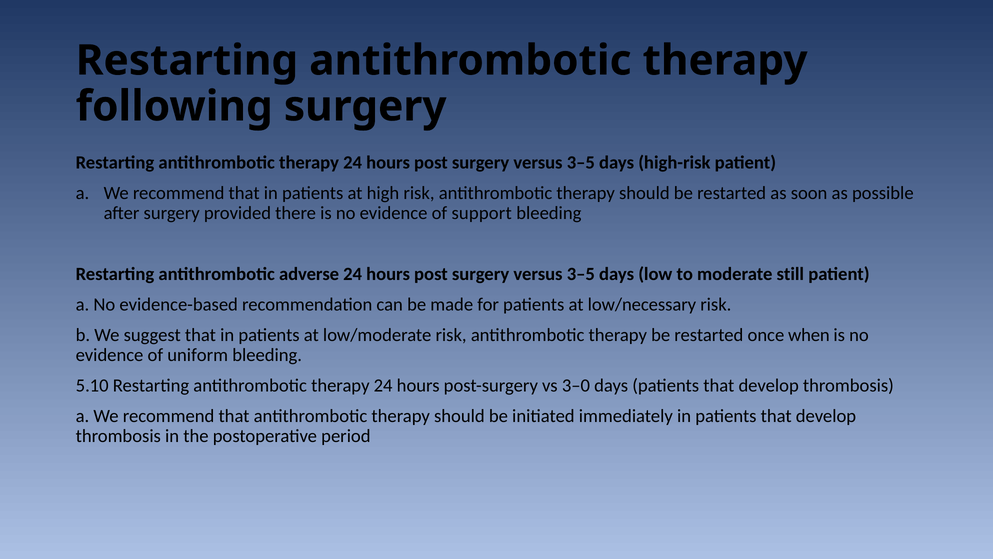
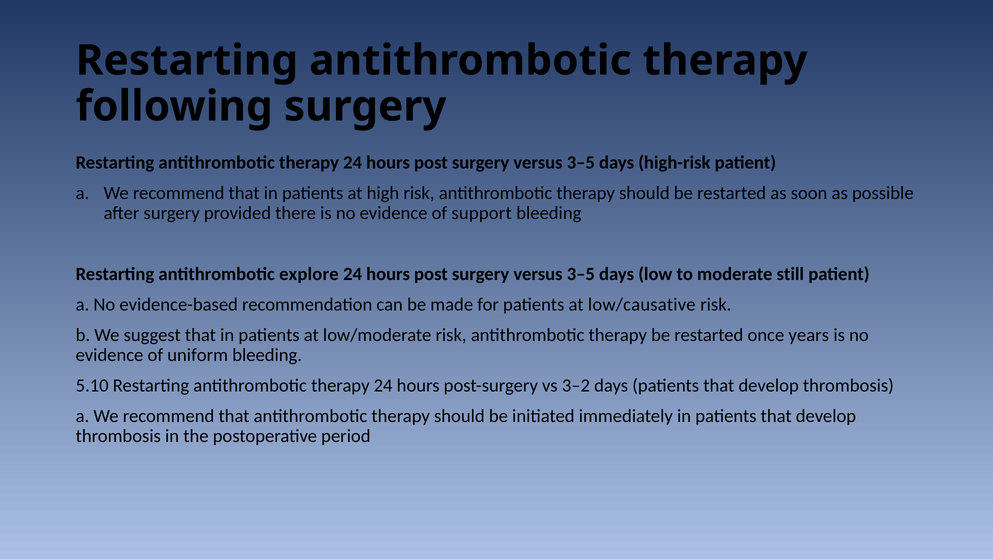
adverse: adverse -> explore (309, 274)
low/necessary: low/necessary -> low/causative (642, 304)
when: when -> years (809, 335)
3–0: 3–0 -> 3–2 (576, 385)
